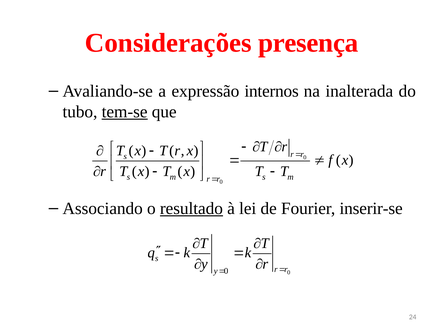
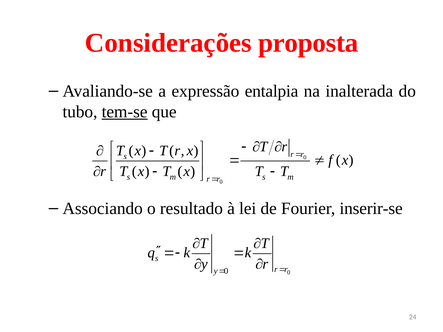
presença: presença -> proposta (308, 43)
internos: internos -> entalpia (272, 91)
resultado underline: present -> none (191, 209)
